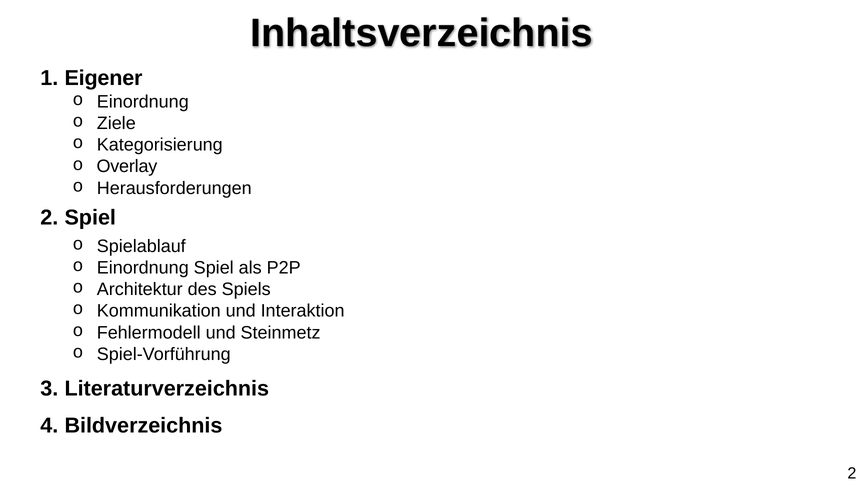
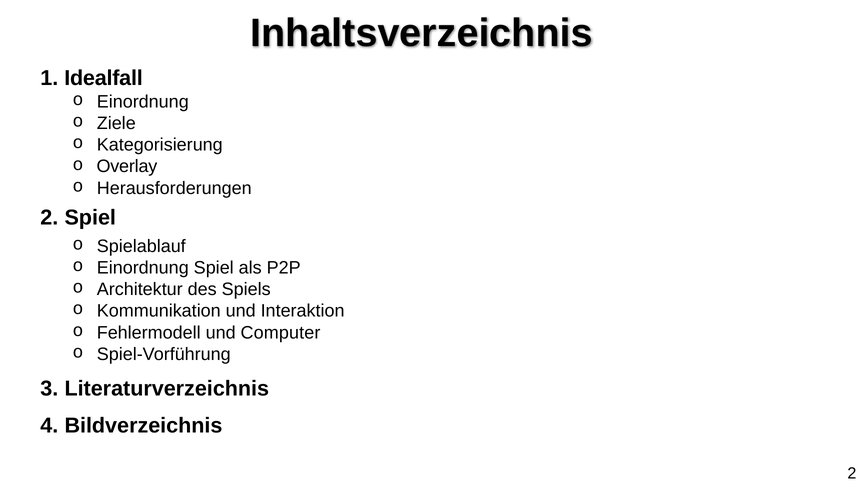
Eigener: Eigener -> Idealfall (104, 78)
Steinmetz: Steinmetz -> Computer (281, 332)
